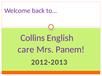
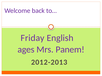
Collins: Collins -> Friday (33, 38)
care: care -> ages (26, 50)
